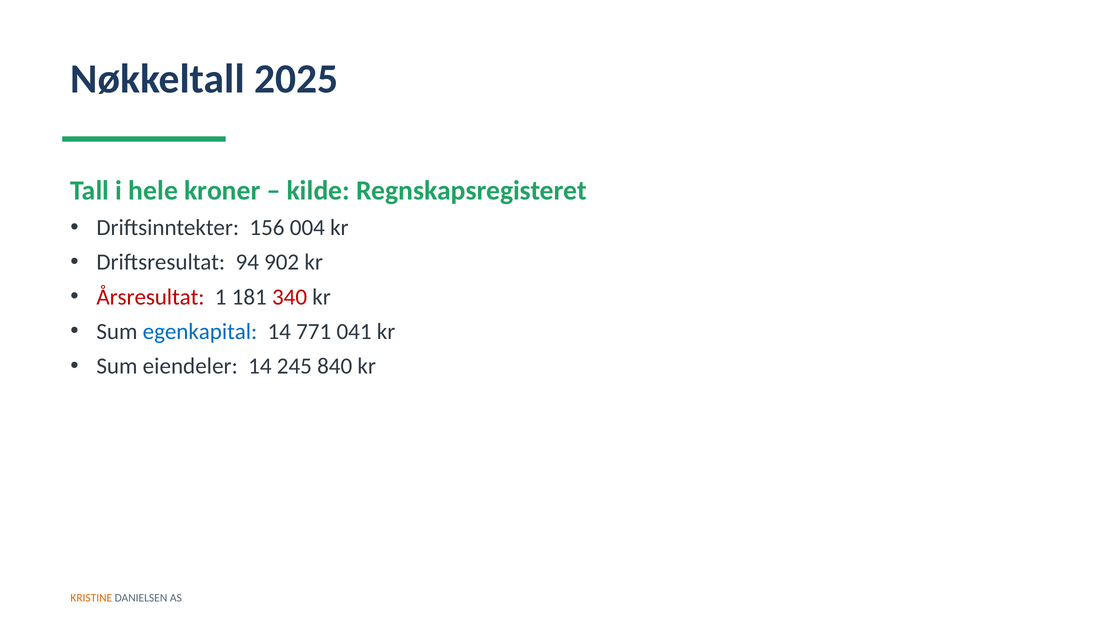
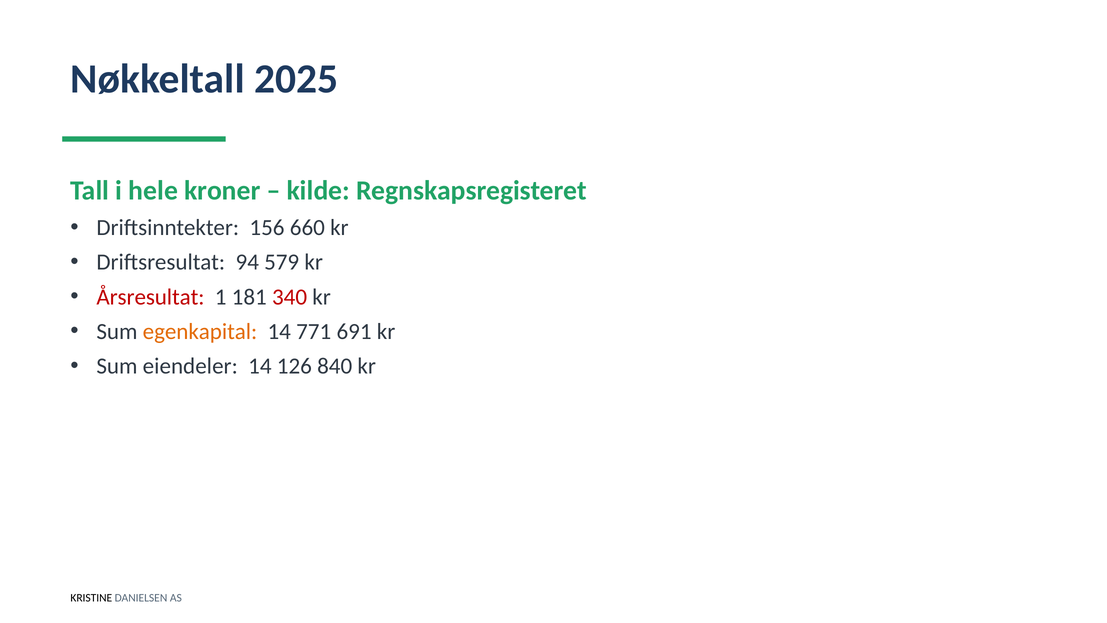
004: 004 -> 660 (307, 228)
902: 902 -> 579 (282, 262)
egenkapital colour: blue -> orange (200, 331)
041: 041 -> 691 (354, 331)
245: 245 -> 126 (294, 366)
KRISTINE colour: orange -> black (91, 597)
